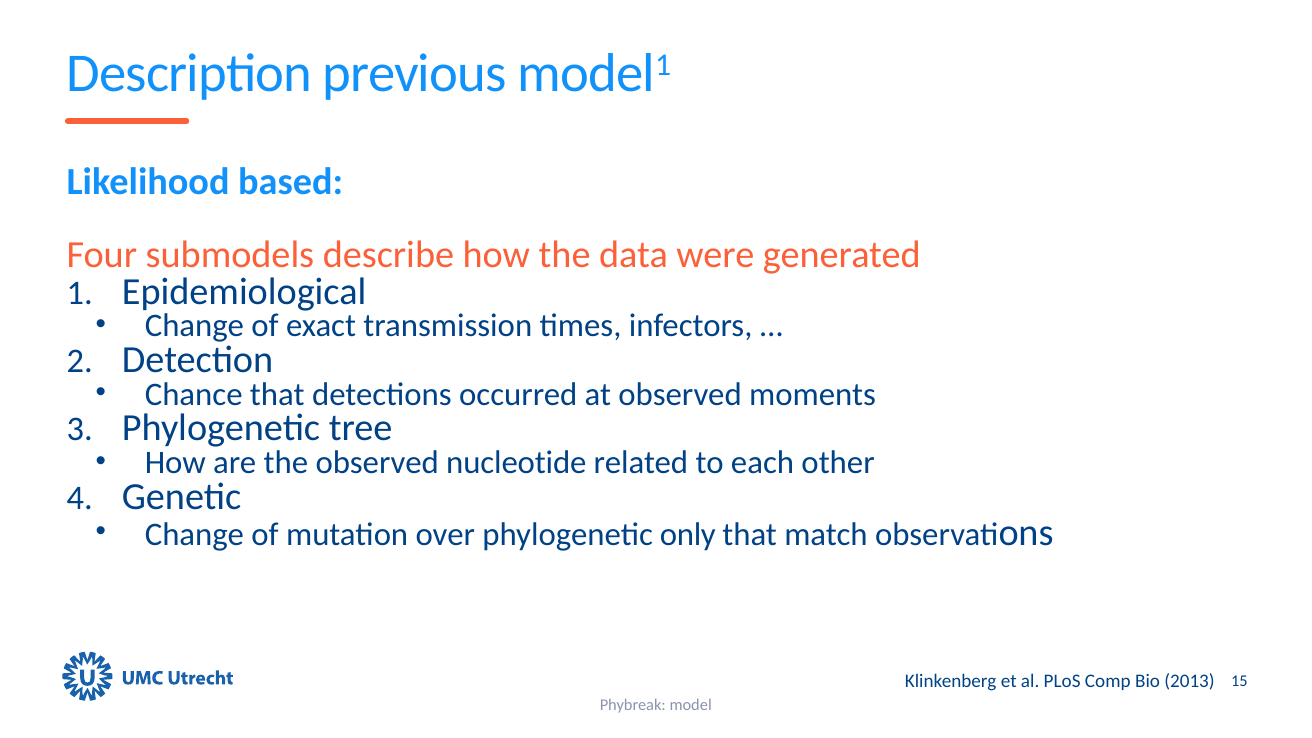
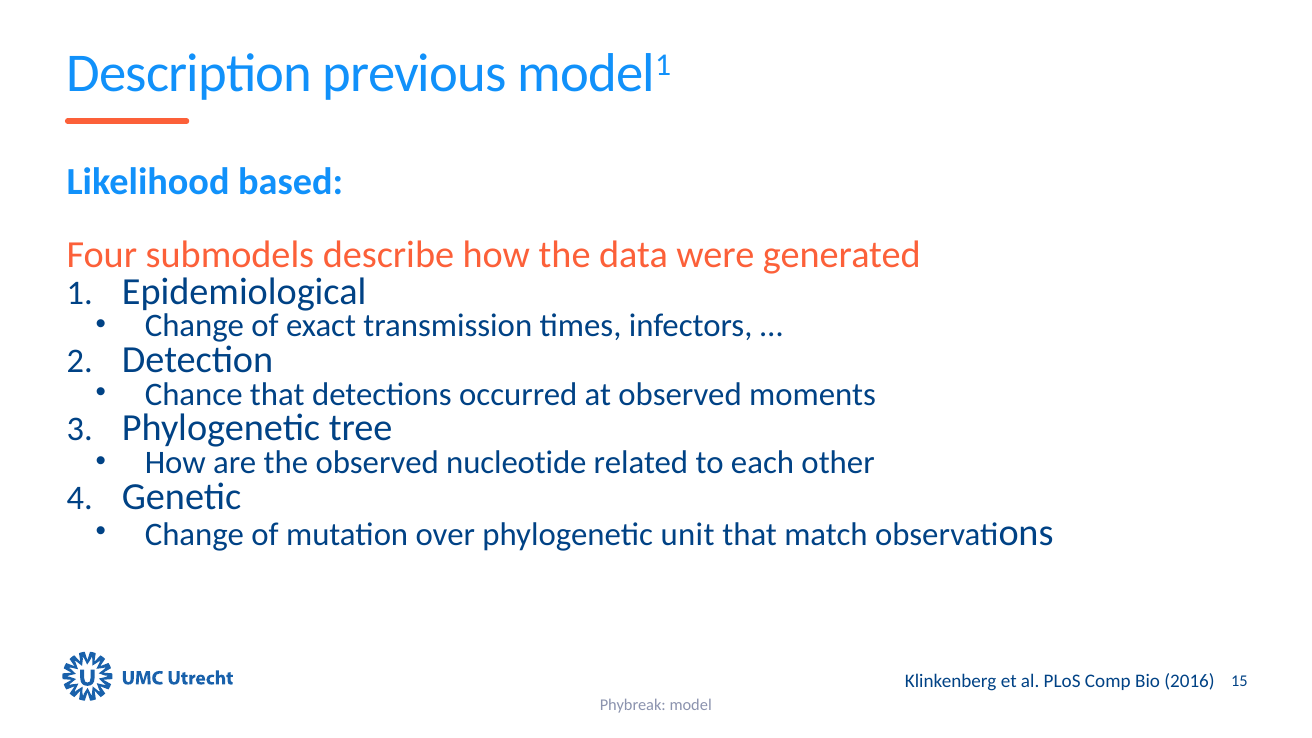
only: only -> unit (688, 535)
2013: 2013 -> 2016 (1190, 681)
